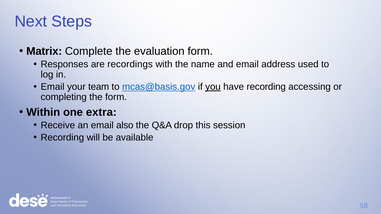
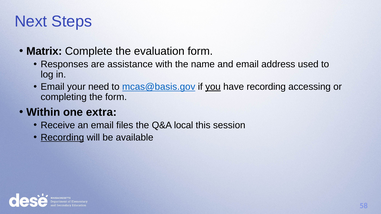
recordings: recordings -> assistance (130, 64)
team: team -> need (99, 87)
also: also -> files (125, 125)
drop: drop -> local (184, 125)
Recording underline: none -> present (62, 138)
